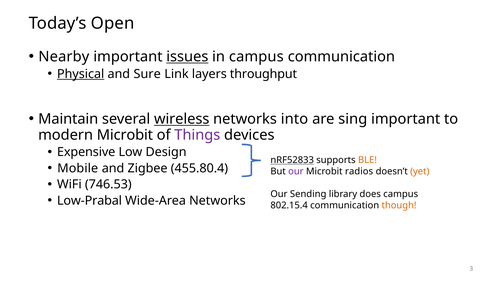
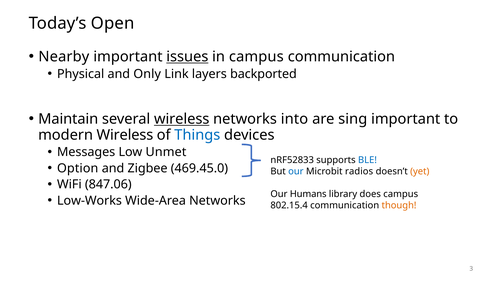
Physical underline: present -> none (81, 74)
Sure: Sure -> Only (147, 74)
throughput: throughput -> backported (263, 74)
modern Microbit: Microbit -> Wireless (125, 135)
Things colour: purple -> blue (197, 135)
Expensive: Expensive -> Messages (86, 152)
Design: Design -> Unmet (166, 152)
nRF52833 underline: present -> none (292, 160)
BLE colour: orange -> blue (367, 160)
Mobile: Mobile -> Option (78, 168)
455.80.4: 455.80.4 -> 469.45.0 (199, 168)
our colour: purple -> blue (296, 172)
746.53: 746.53 -> 847.06 (108, 185)
Sending: Sending -> Humans (308, 194)
Low-Prabal: Low-Prabal -> Low-Works (89, 201)
